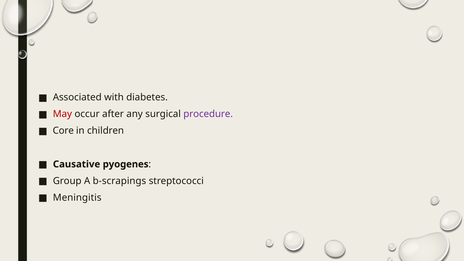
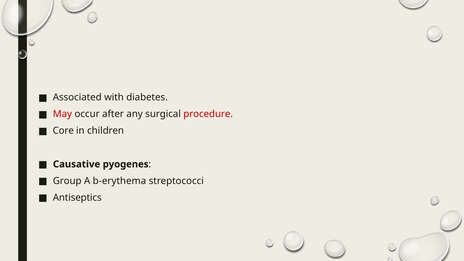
procedure colour: purple -> red (208, 114)
b-scrapings: b-scrapings -> b-erythema (119, 181)
Meningitis: Meningitis -> Antiseptics (77, 198)
